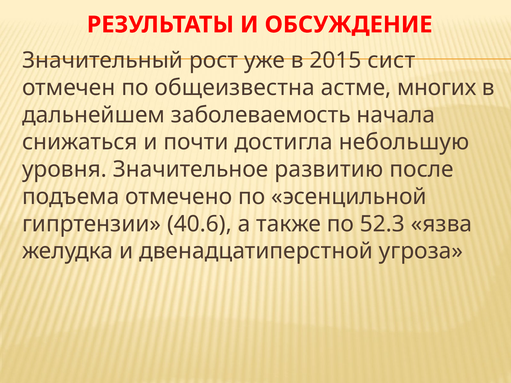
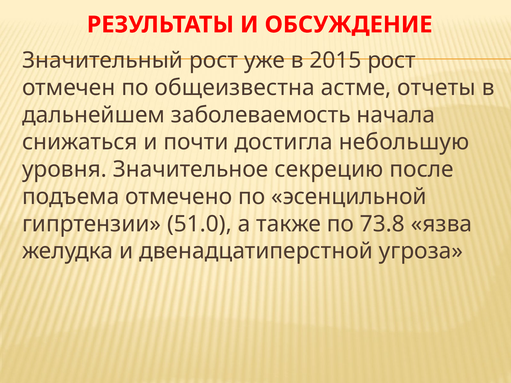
2015 сист: сист -> рост (392, 60)
многих: многих -> отчеты (437, 88)
развитию: развитию -> секрецию (329, 170)
40.6: 40.6 -> 51.0 (199, 224)
52.3: 52.3 -> 73.8 (382, 224)
